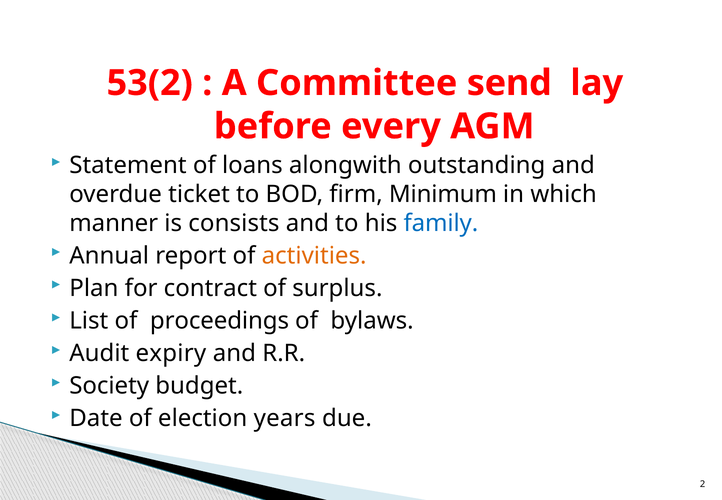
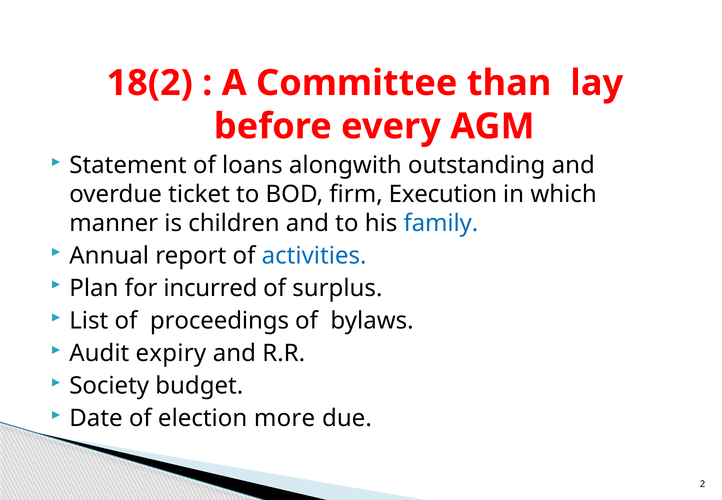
53(2: 53(2 -> 18(2 (150, 83)
send: send -> than (509, 83)
Minimum: Minimum -> Execution (443, 194)
consists: consists -> children (234, 223)
activities colour: orange -> blue (314, 256)
contract: contract -> incurred (210, 288)
years: years -> more (285, 418)
